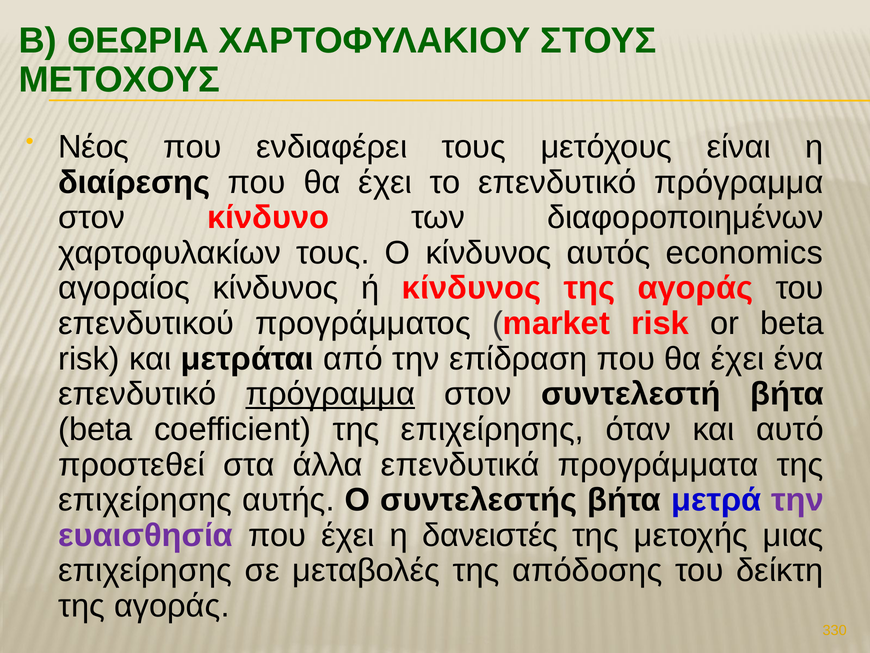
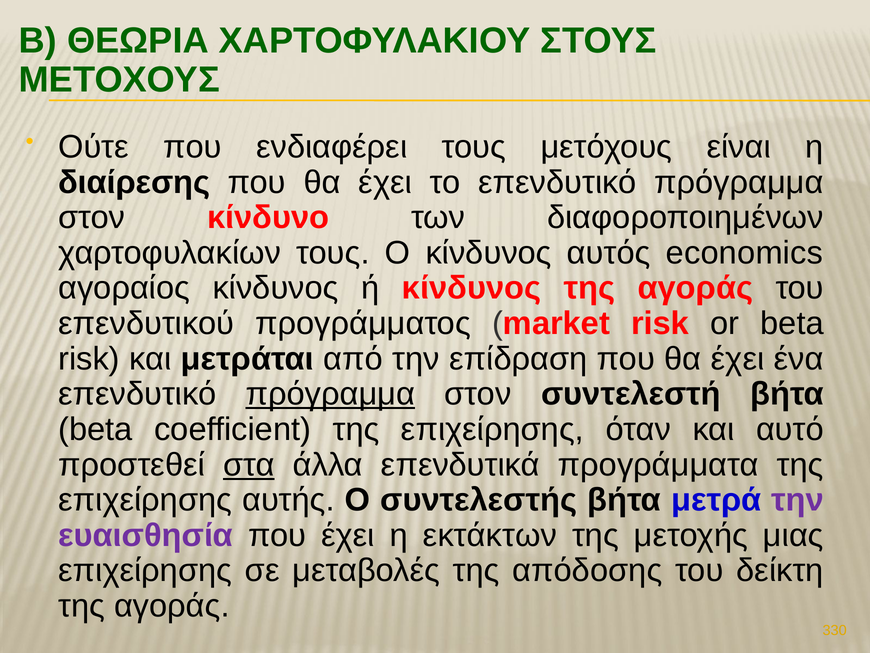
Νέος: Νέος -> Ούτε (94, 147)
στα underline: none -> present (249, 464)
δανειστές: δανειστές -> εκτάκτων (490, 535)
